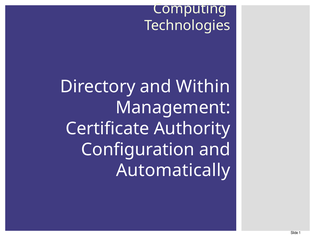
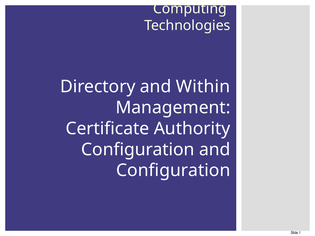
Automatically: Automatically -> Configuration (173, 171)
